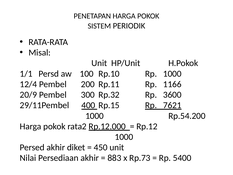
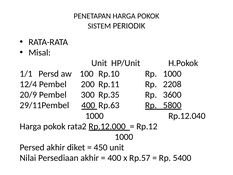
1166: 1166 -> 2208 (172, 84)
Rp.32: Rp.32 -> Rp.35 (109, 95)
Rp.15: Rp.15 -> Rp.63 (109, 105)
7621: 7621 -> 5800 (172, 105)
Rp.54.200: Rp.54.200 -> Rp.12.040 (187, 116)
883: 883 -> 400 (114, 158)
Rp.73: Rp.73 -> Rp.57 (140, 158)
